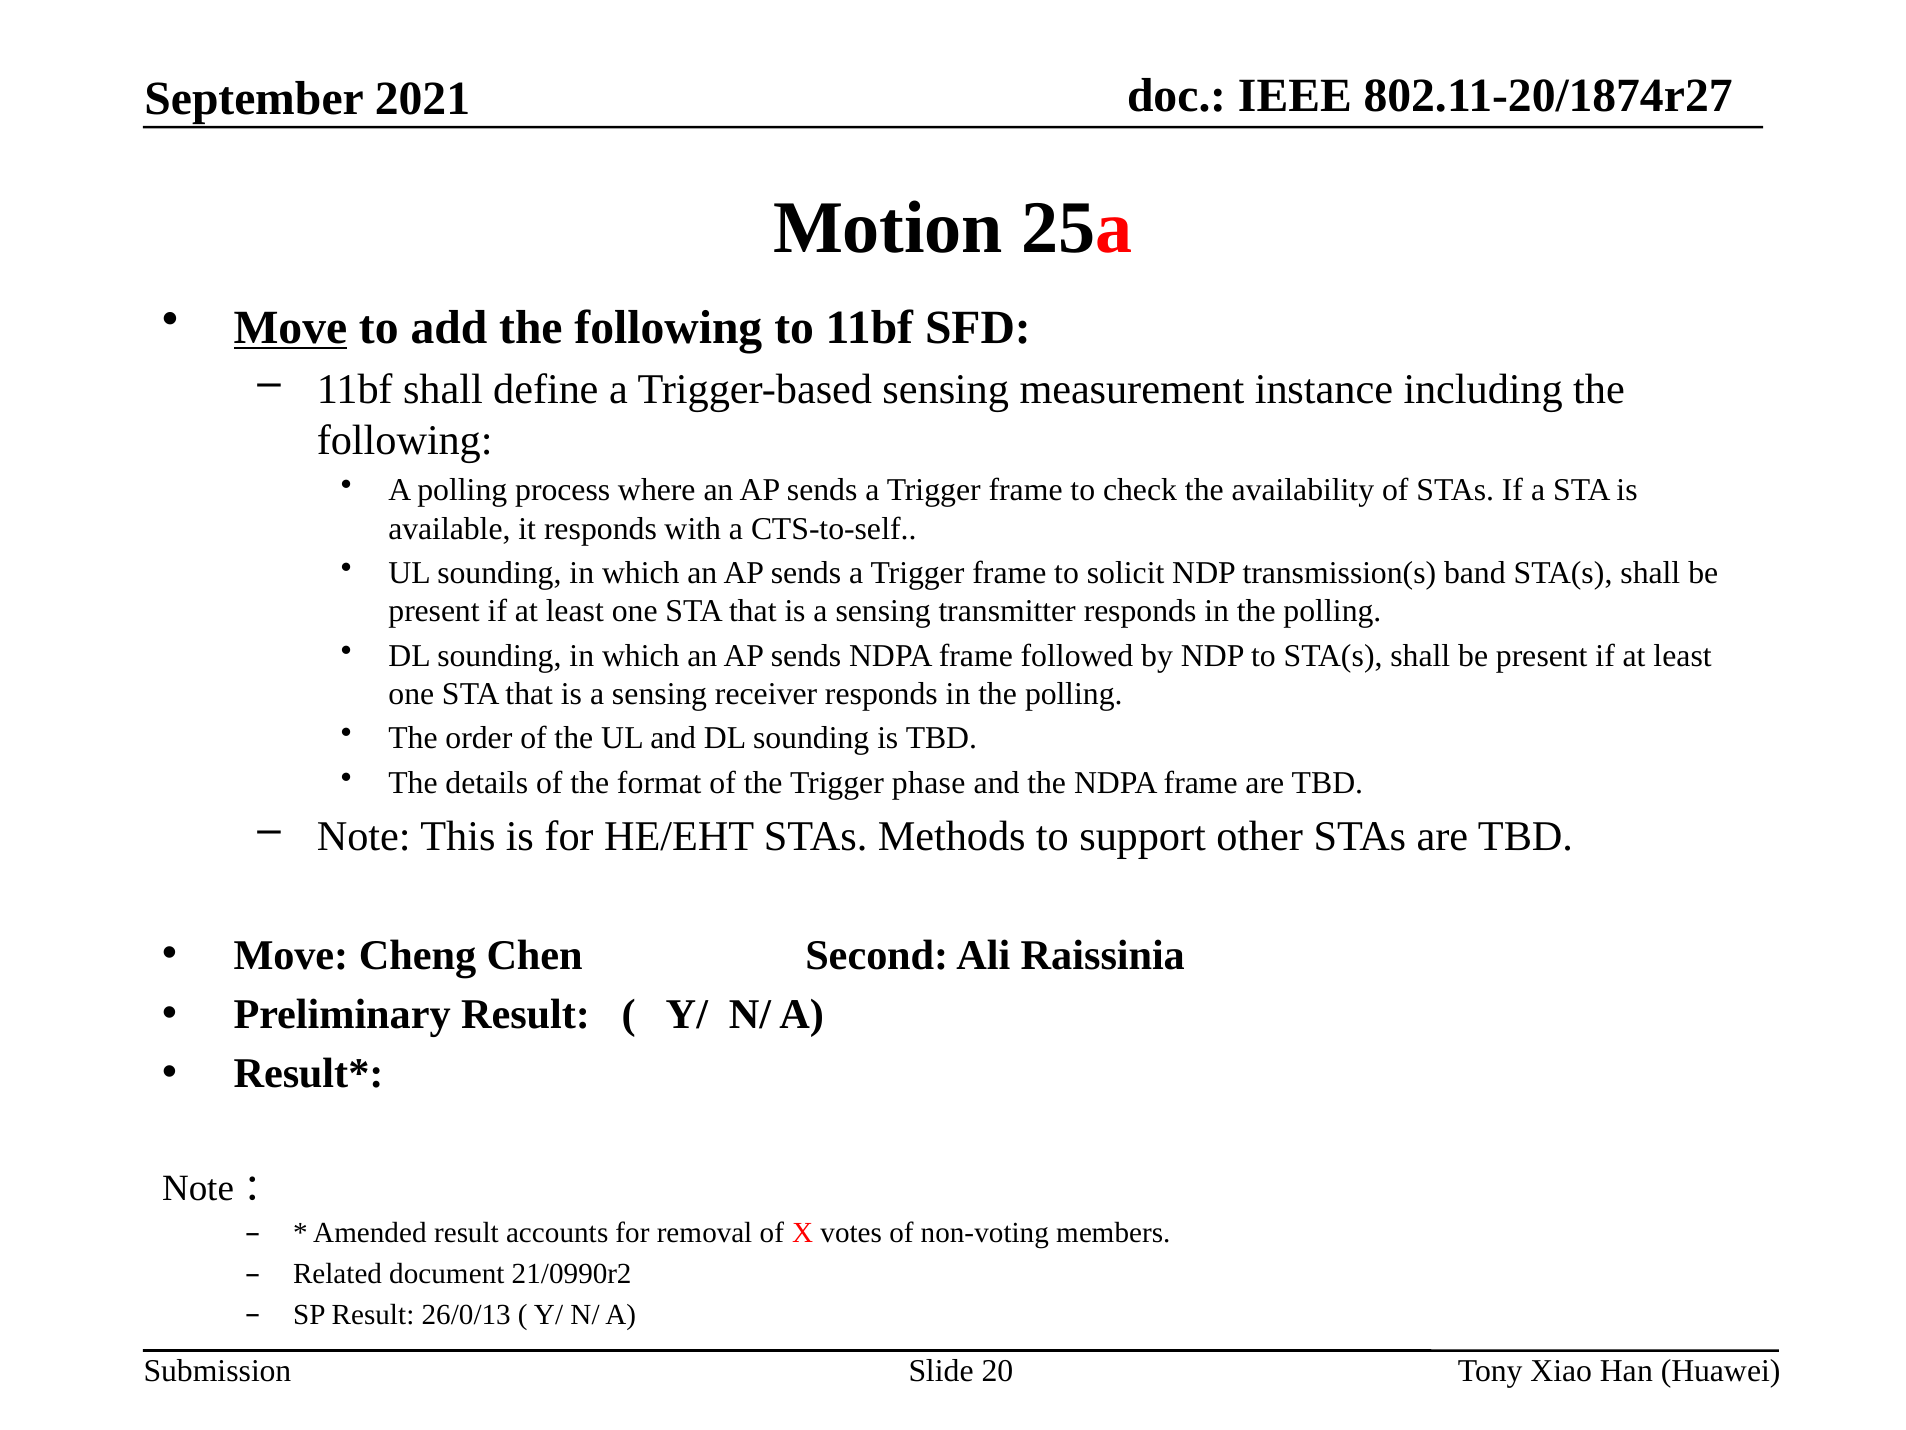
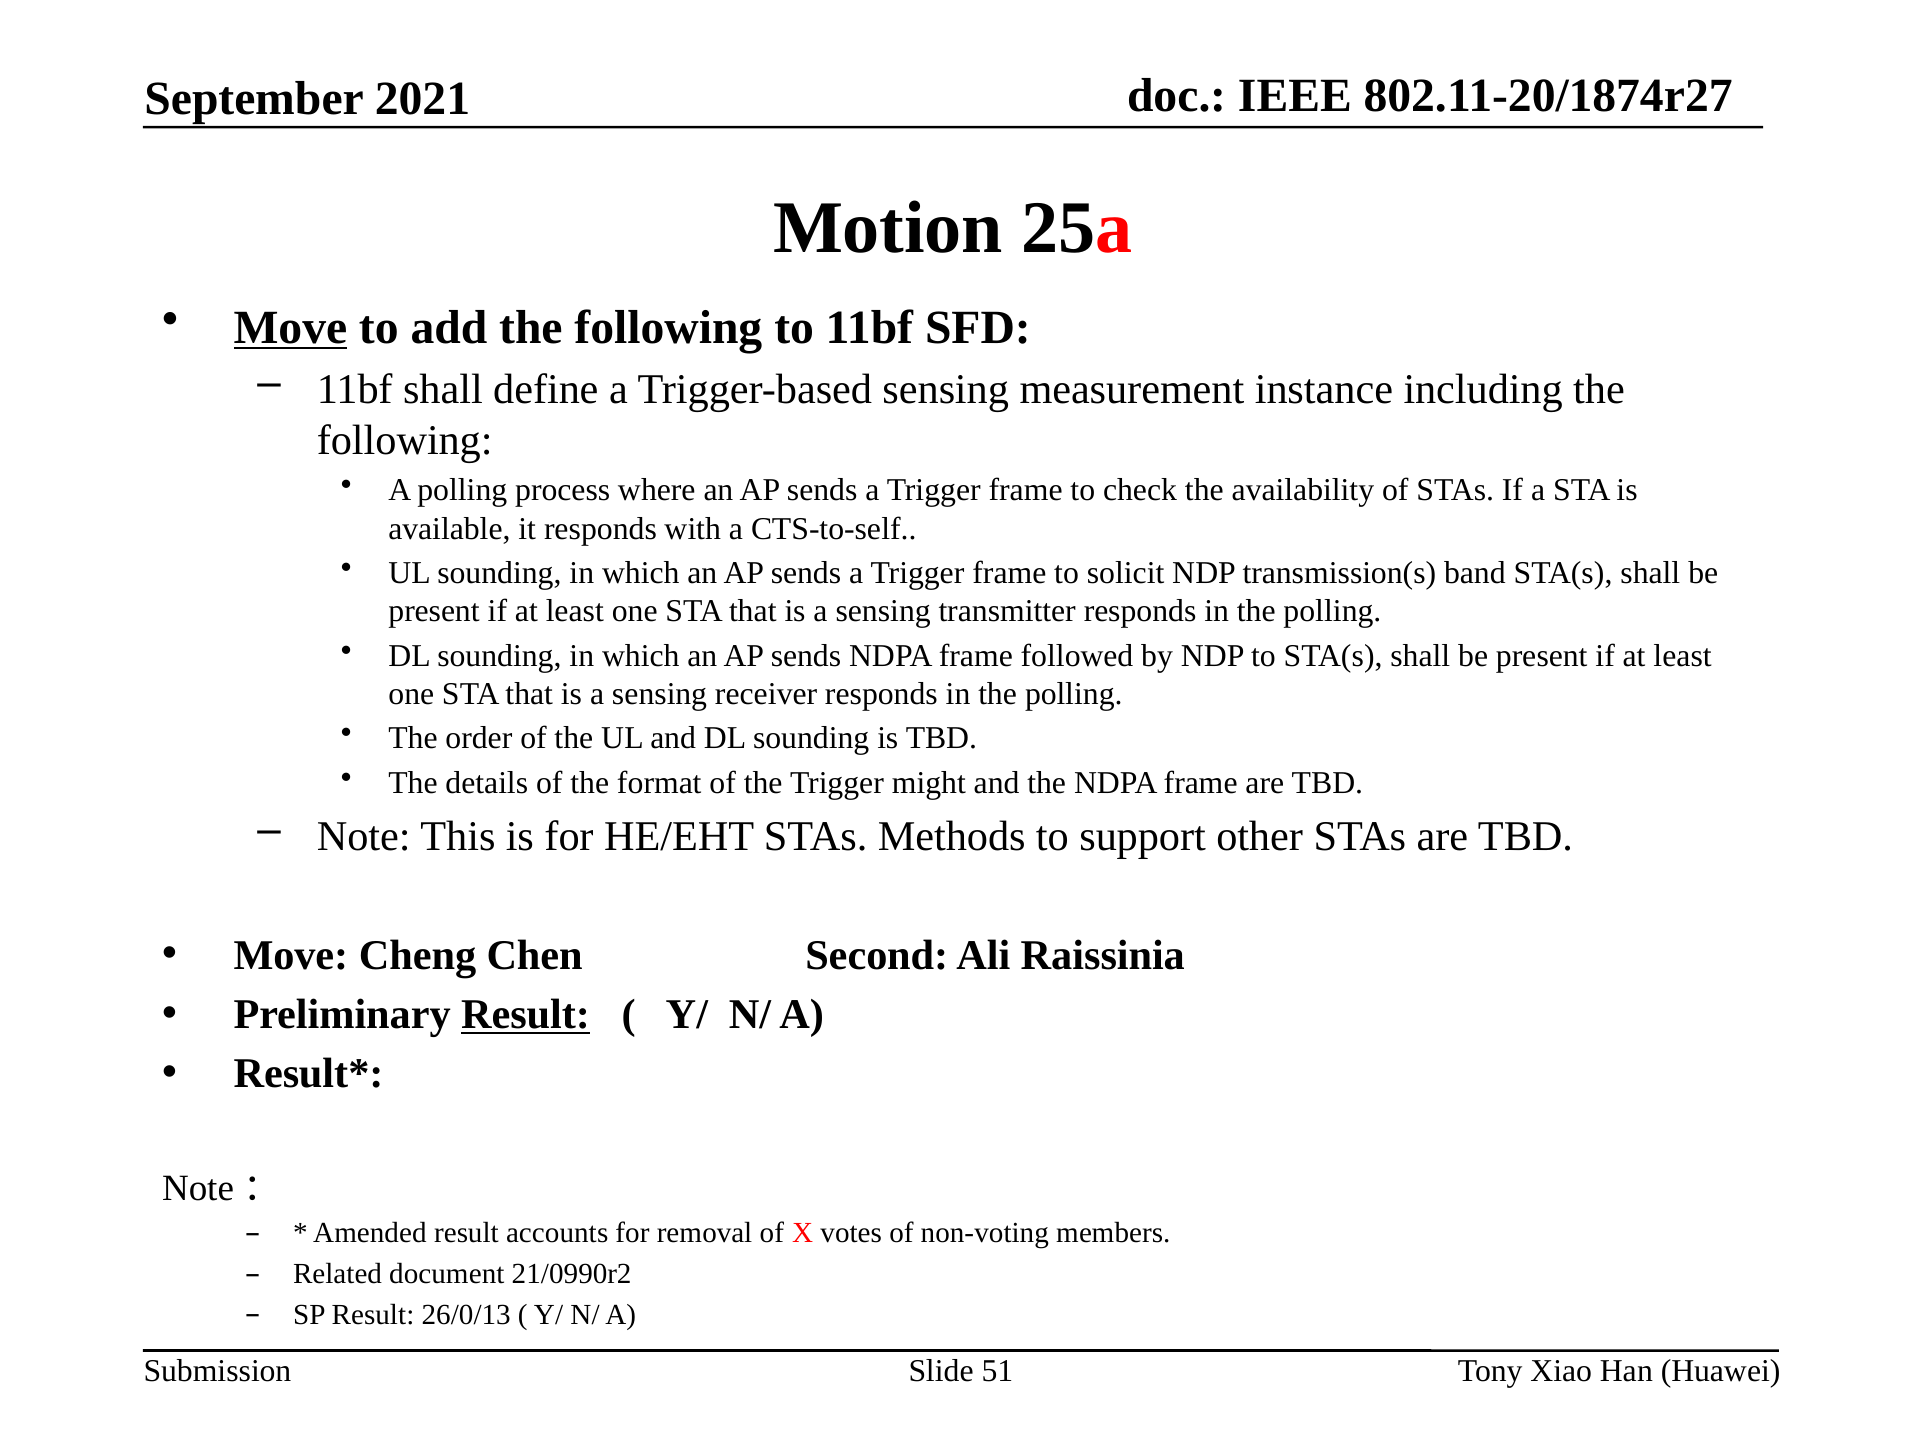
phase: phase -> might (929, 783)
Result underline: none -> present (526, 1014)
20: 20 -> 51 (997, 1371)
